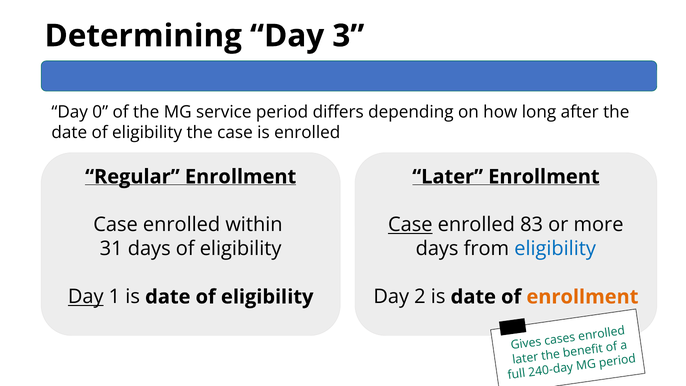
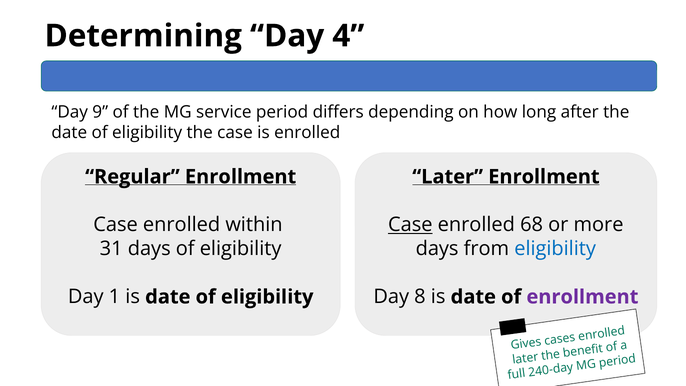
3: 3 -> 4 (348, 36)
0: 0 -> 9 (100, 112)
83: 83 -> 68 (532, 225)
Day underline: present -> none (86, 297)
2: 2 -> 8 (420, 297)
enrollment colour: orange -> purple (582, 297)
